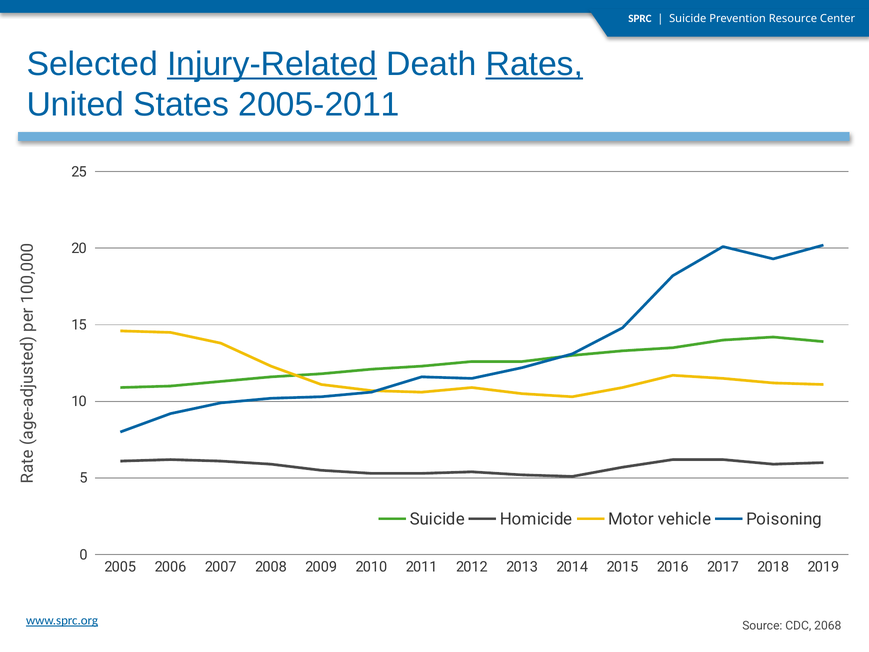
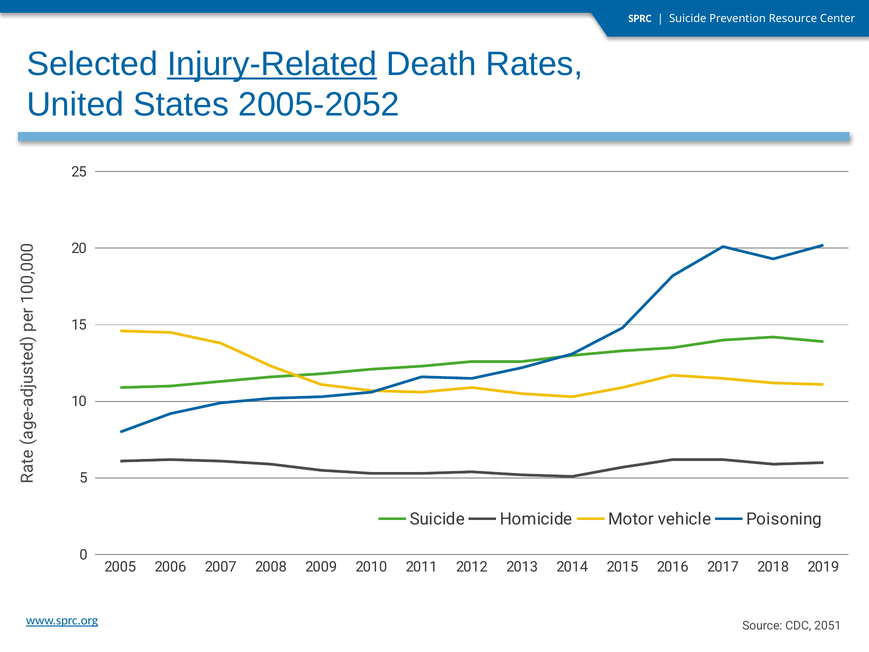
Rates underline: present -> none (534, 64)
2005-2011: 2005-2011 -> 2005-2052 (319, 104)
2068: 2068 -> 2051 (828, 625)
